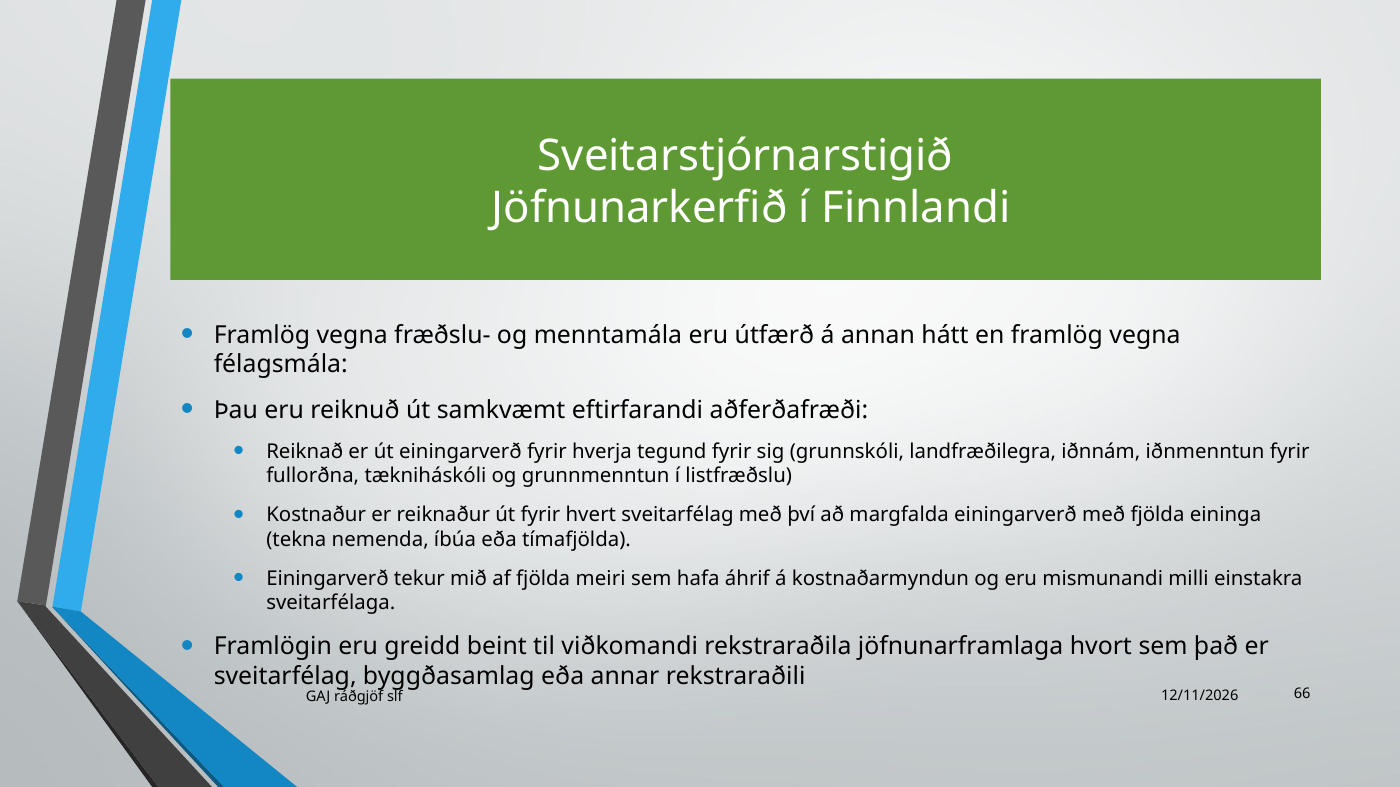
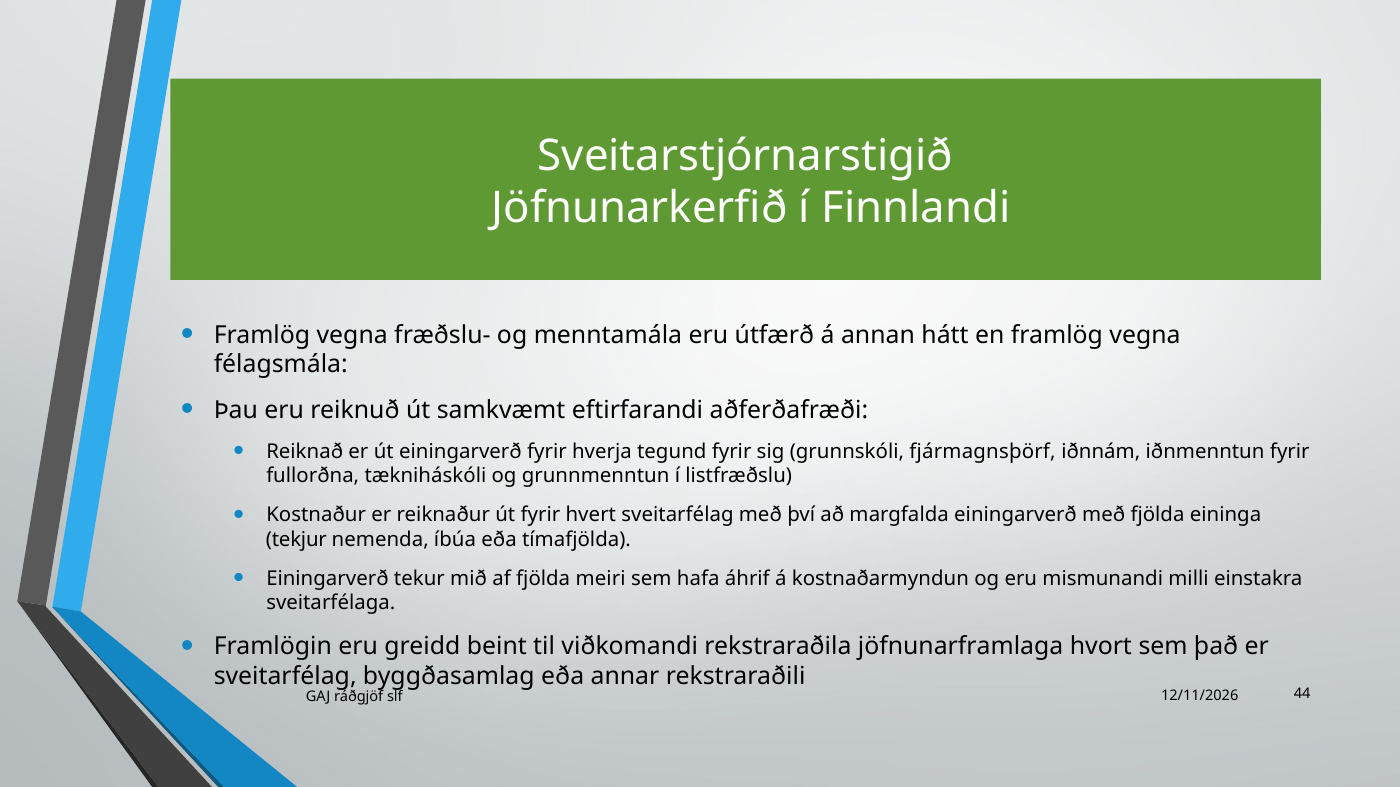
landfræðilegra: landfræðilegra -> fjármagnsþörf (983, 452)
tekna: tekna -> tekjur (296, 540)
66: 66 -> 44 (1302, 695)
